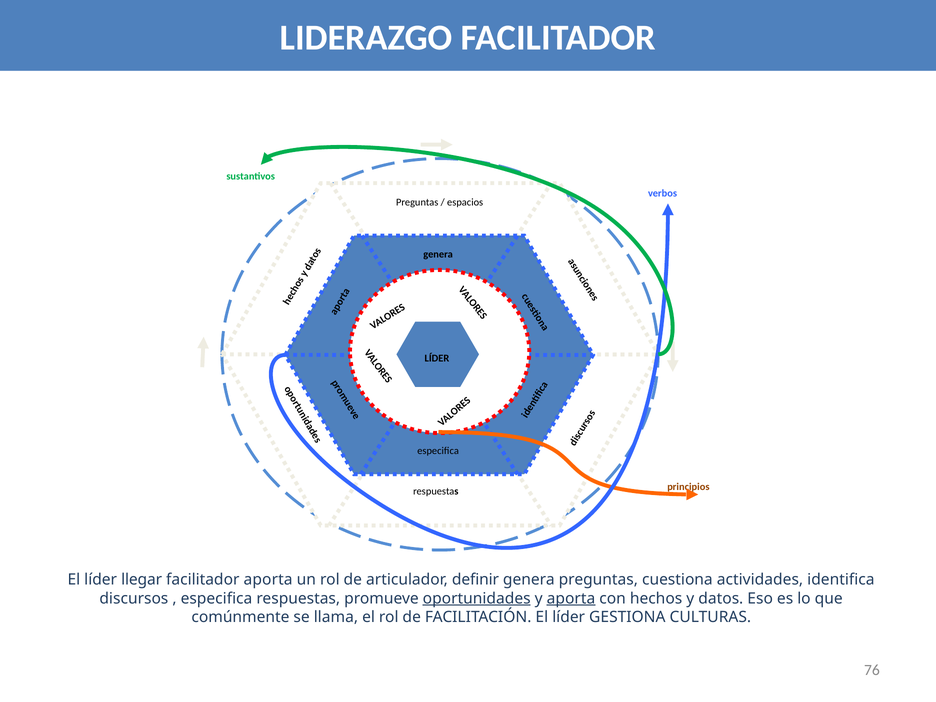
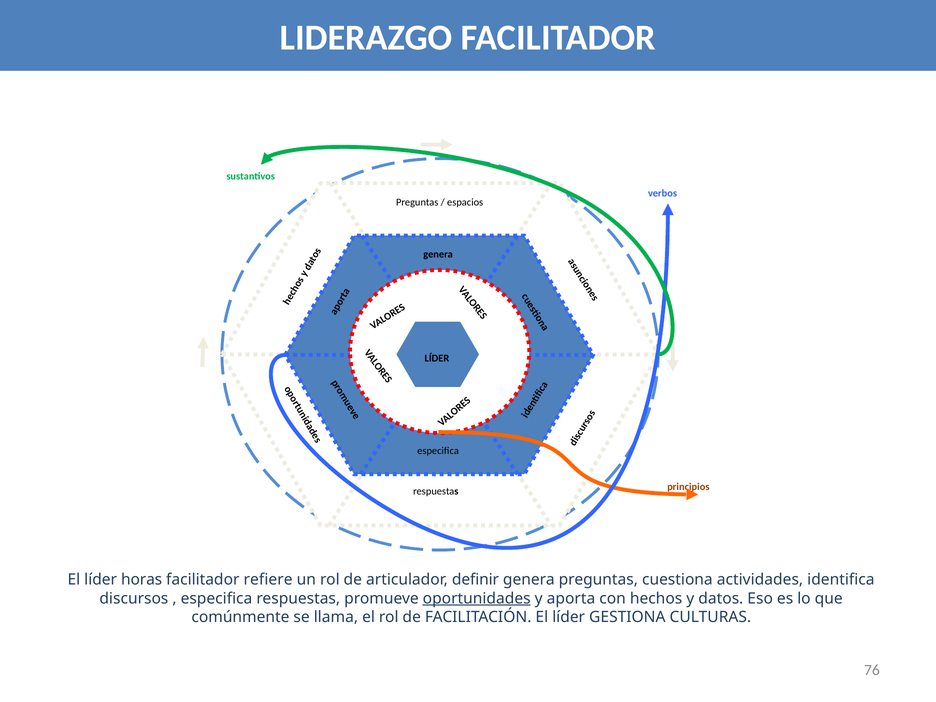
llegar: llegar -> horas (142, 580)
facilitador aporta: aporta -> refiere (268, 580)
aporta underline: present -> none (571, 598)
